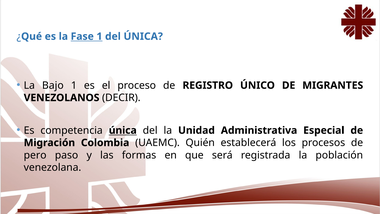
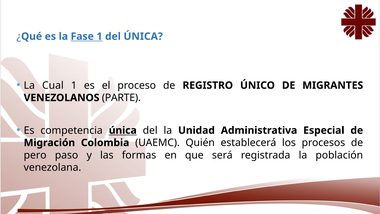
Bajo: Bajo -> Cual (53, 85)
DECIR: DECIR -> PARTE (121, 98)
